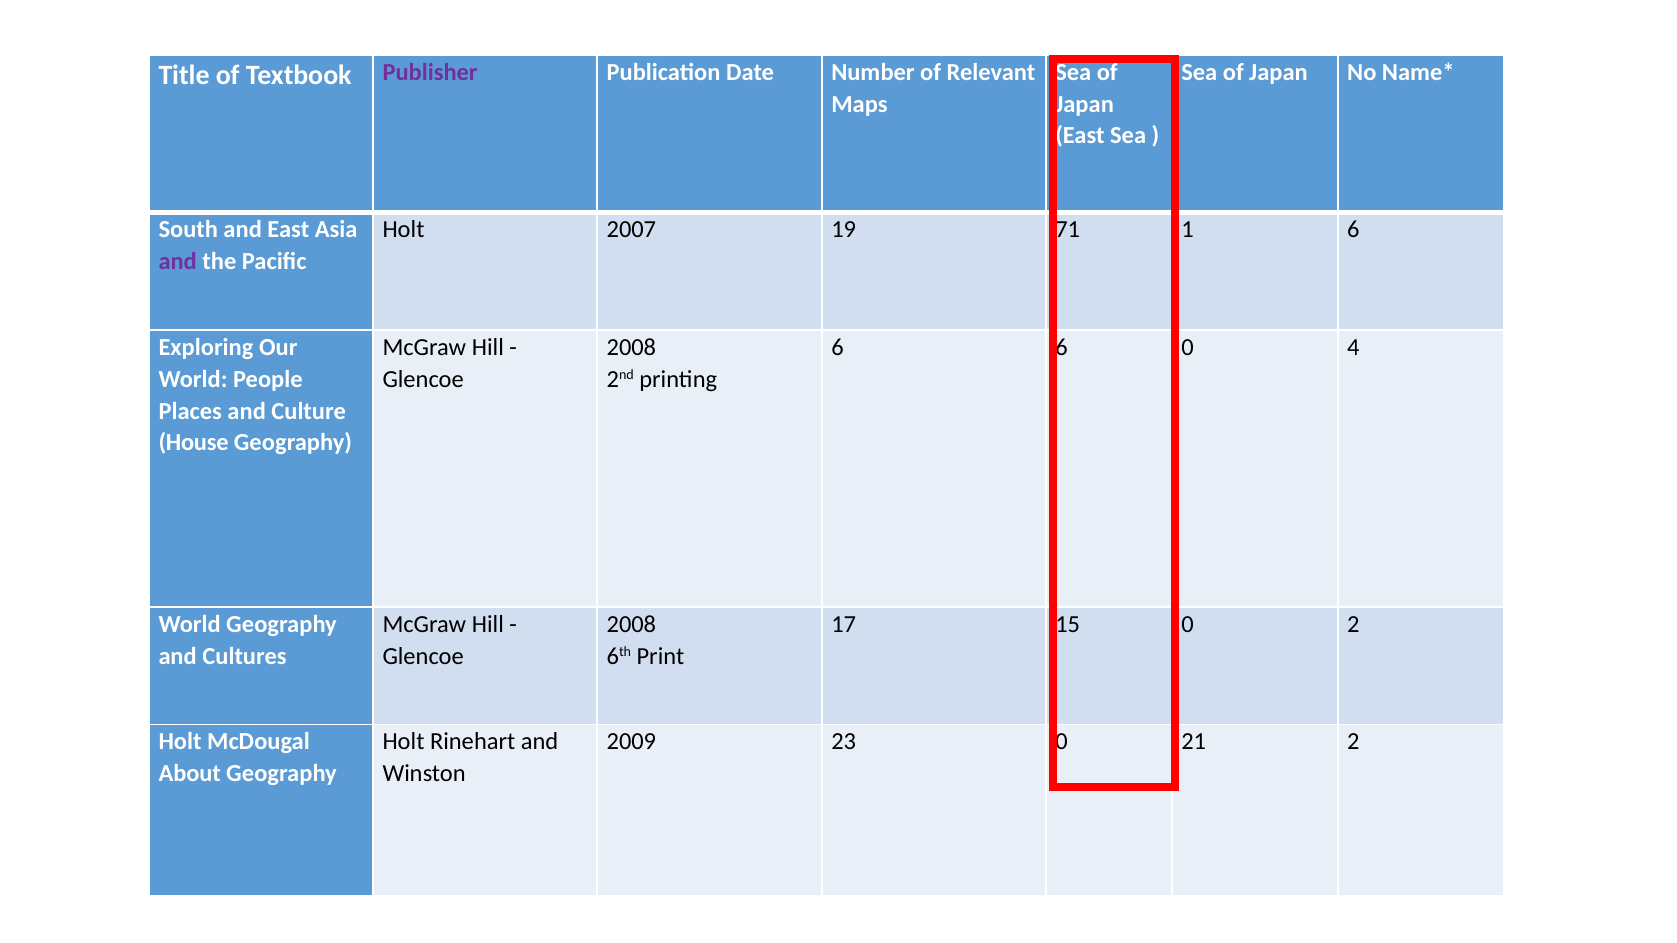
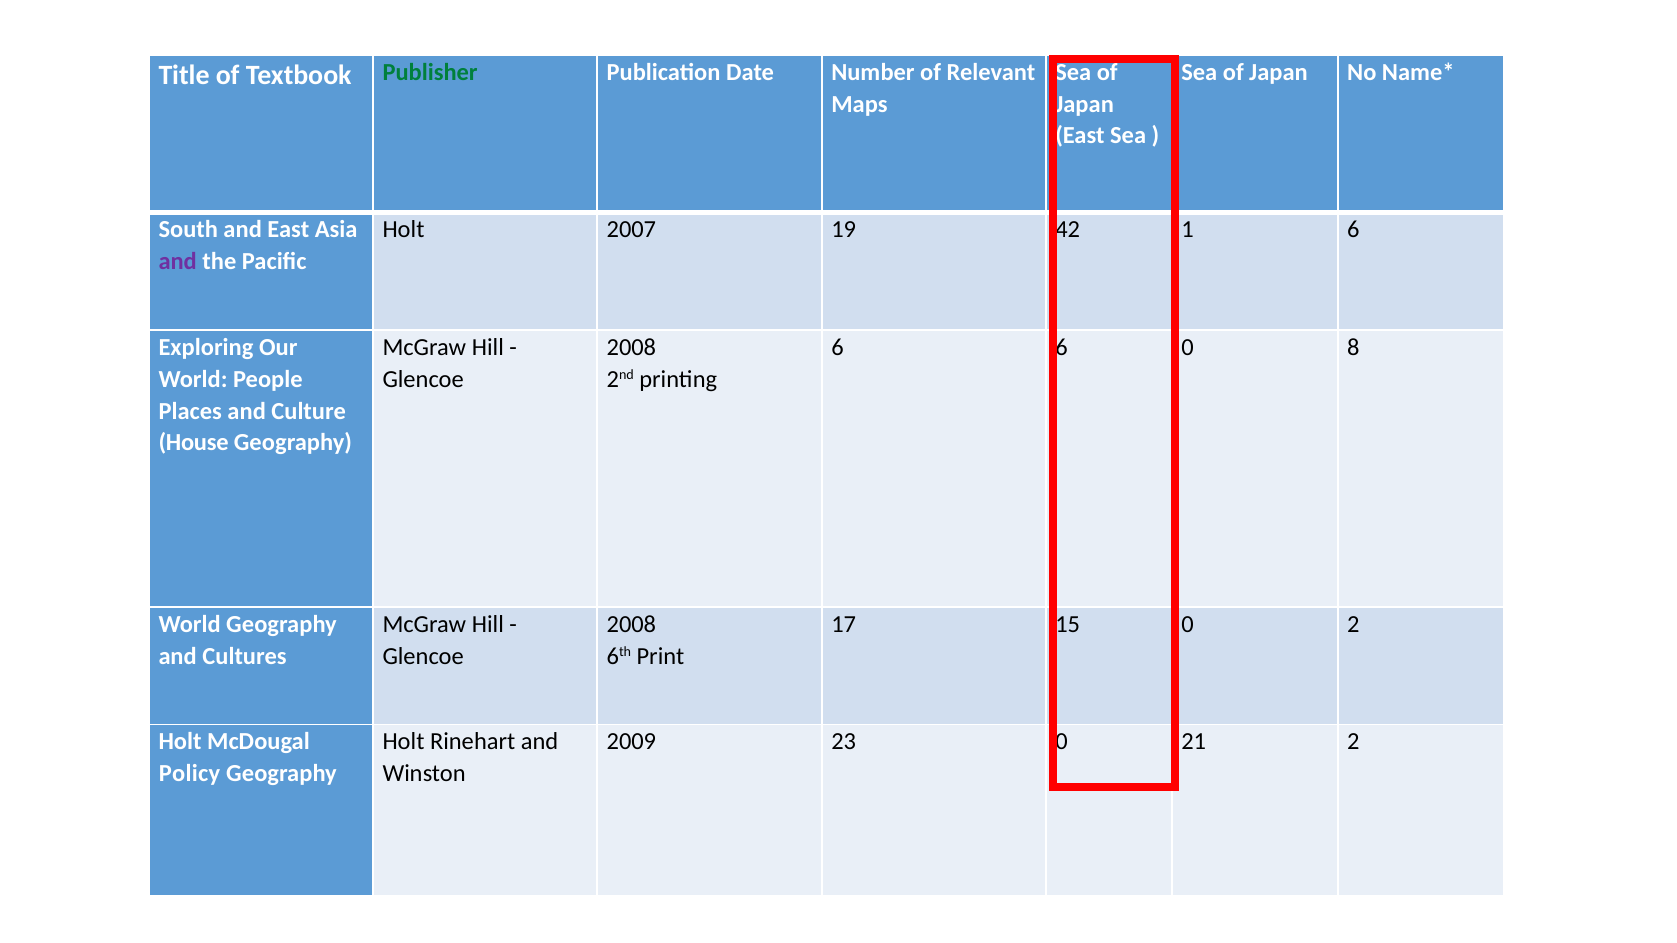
Publisher colour: purple -> green (430, 72)
71: 71 -> 42 (1068, 230)
4: 4 -> 8 (1353, 347)
About: About -> Policy (190, 774)
